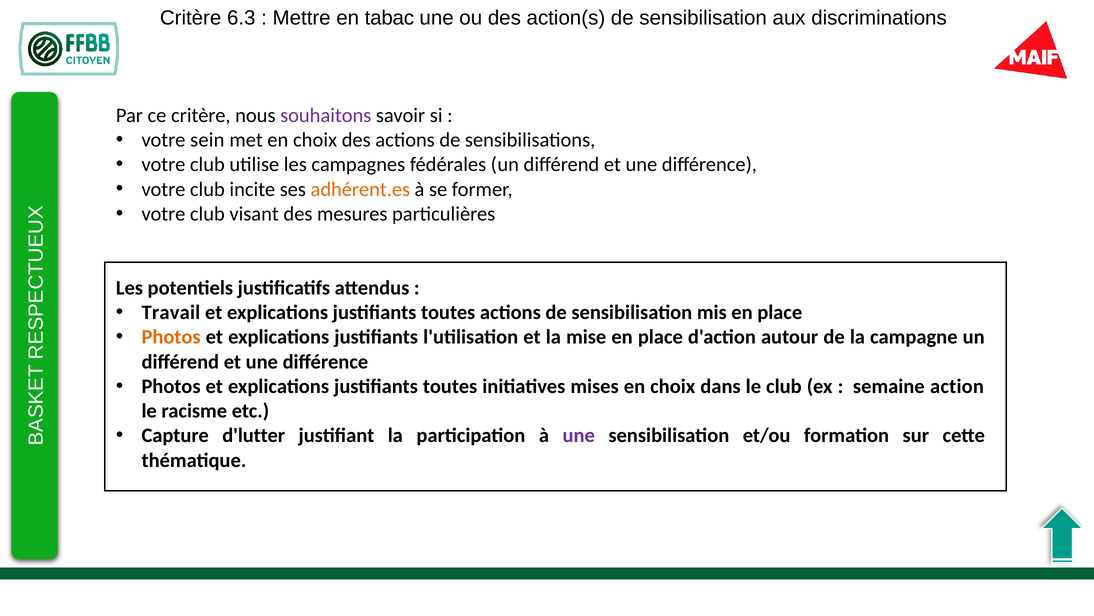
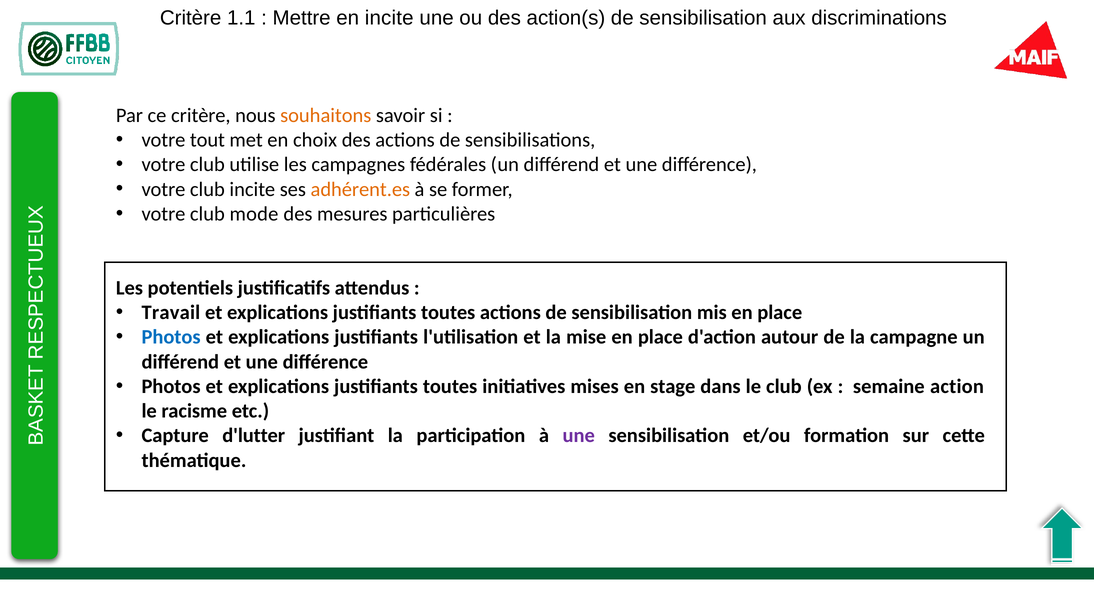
6.3: 6.3 -> 1.1 (241, 18)
en tabac: tabac -> incite (389, 18)
souhaitons colour: purple -> orange (326, 115)
sein: sein -> tout (207, 140)
visant: visant -> mode (254, 214)
Photos colour: orange -> blue (171, 337)
mises en choix: choix -> stage (673, 386)
